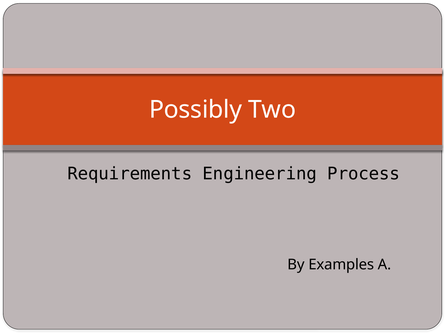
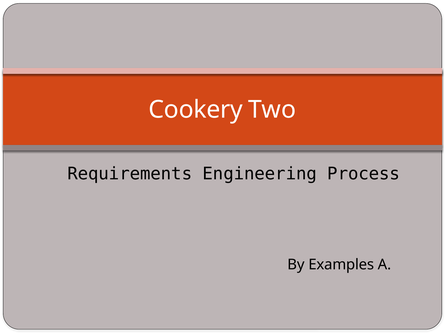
Possibly: Possibly -> Cookery (196, 110)
